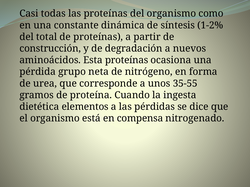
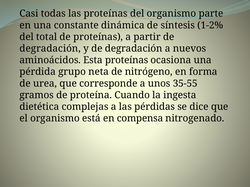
como: como -> parte (211, 14)
construcción: construcción -> degradación (50, 49)
elementos: elementos -> complejas (85, 107)
